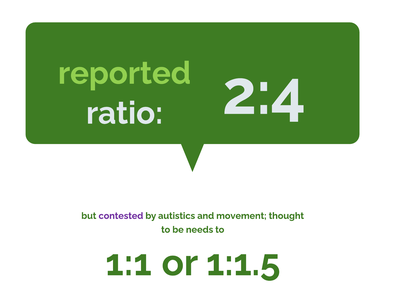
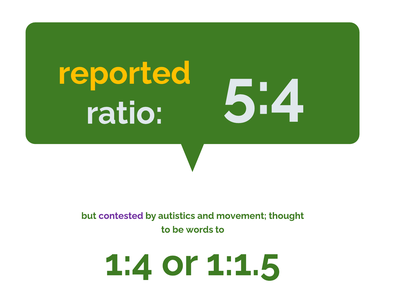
reported colour: light green -> yellow (125, 73)
2:4: 2:4 -> 5:4 (264, 94)
needs: needs -> words (200, 229)
1:1: 1:1 -> 1:4 (129, 263)
